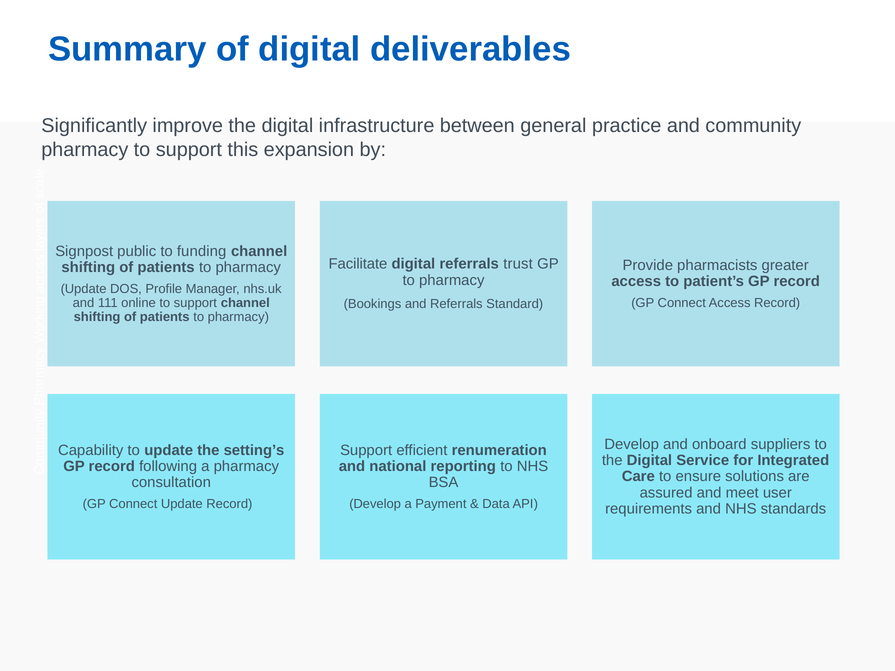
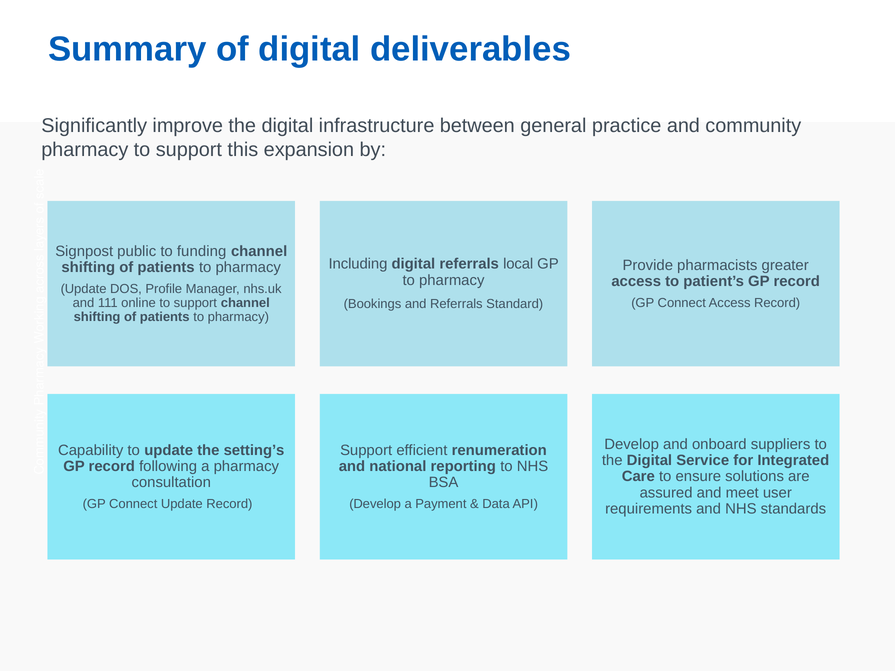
Facilitate: Facilitate -> Including (358, 264)
trust: trust -> local (518, 264)
